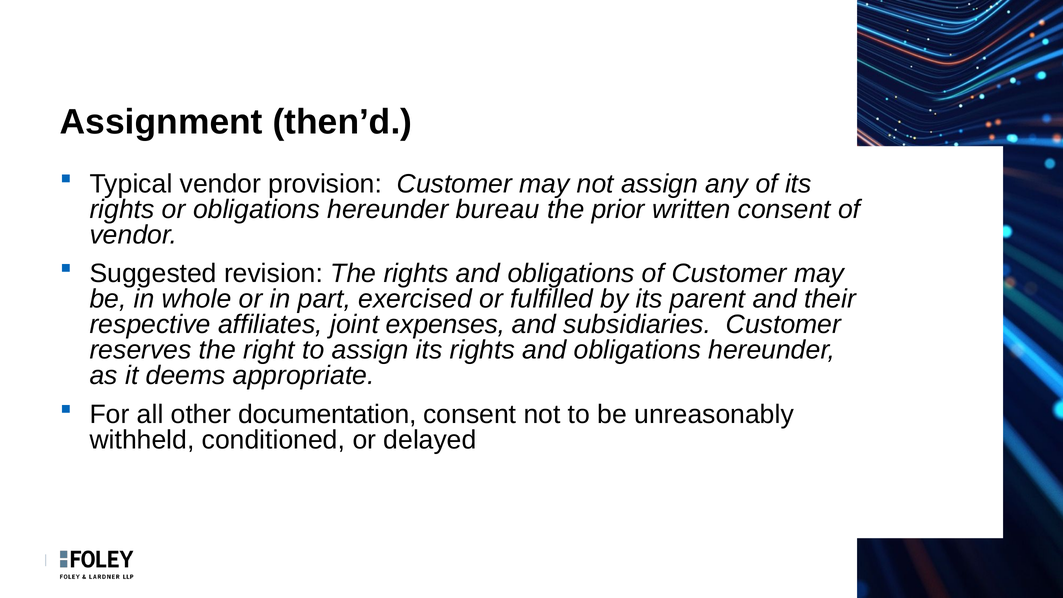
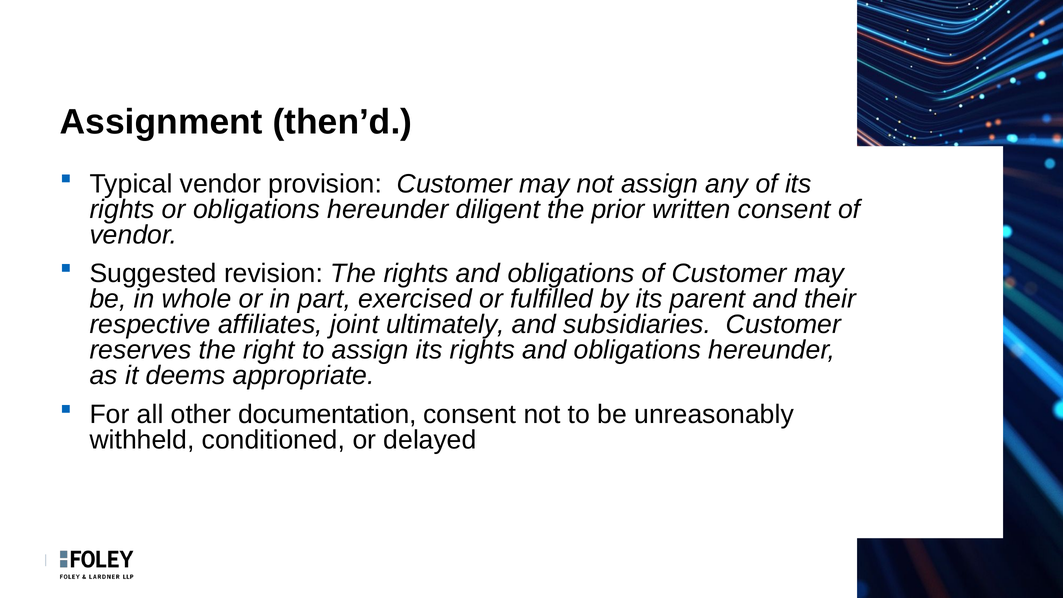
bureau: bureau -> diligent (498, 209)
expenses: expenses -> ultimately (445, 325)
